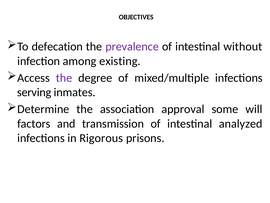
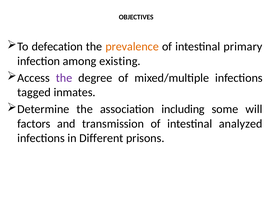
prevalence colour: purple -> orange (132, 46)
without: without -> primary (243, 46)
serving: serving -> tagged (34, 92)
approval: approval -> including (183, 109)
Rigorous: Rigorous -> Different (101, 138)
